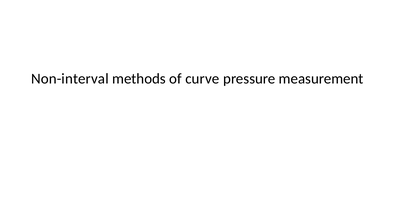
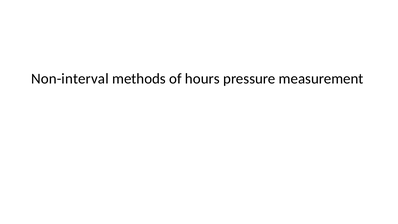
curve: curve -> hours (202, 79)
